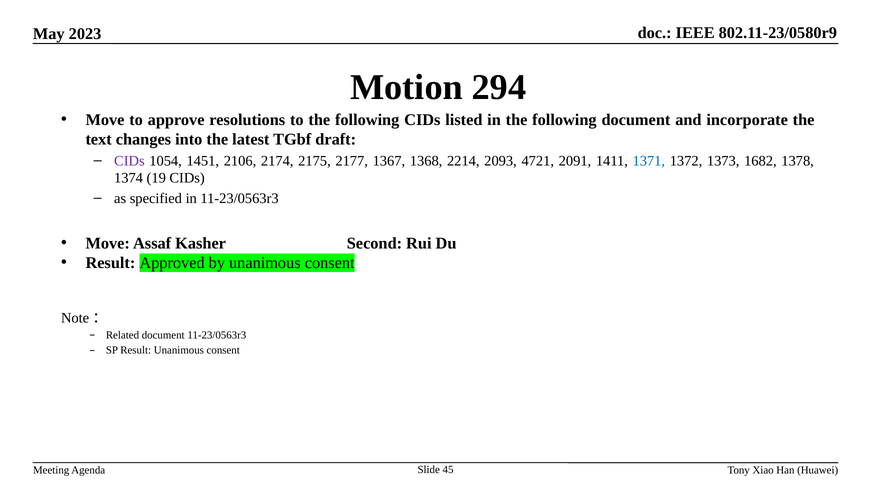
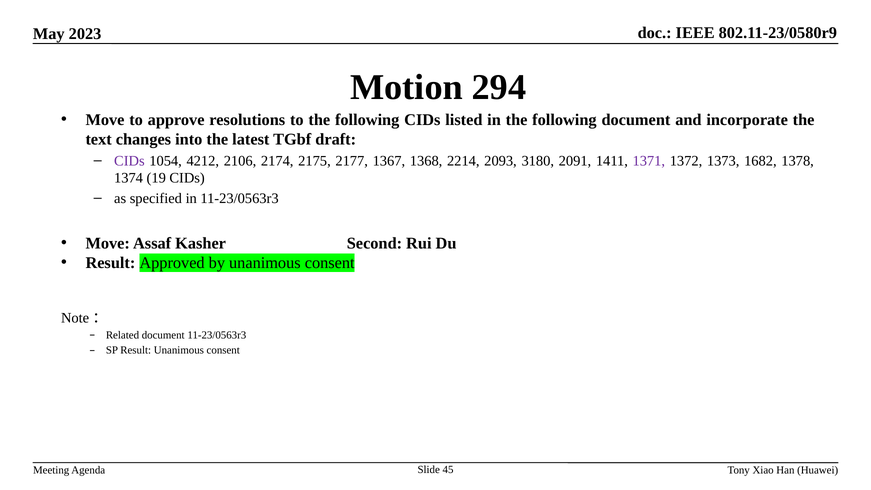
1451: 1451 -> 4212 (203, 161)
4721: 4721 -> 3180 (538, 161)
1371 colour: blue -> purple (649, 161)
